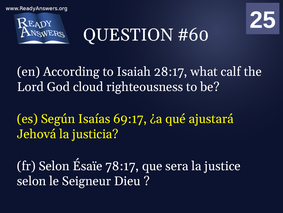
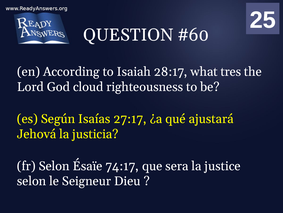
calf: calf -> tres (231, 72)
69:17: 69:17 -> 27:17 (130, 119)
78:17: 78:17 -> 74:17 (122, 165)
